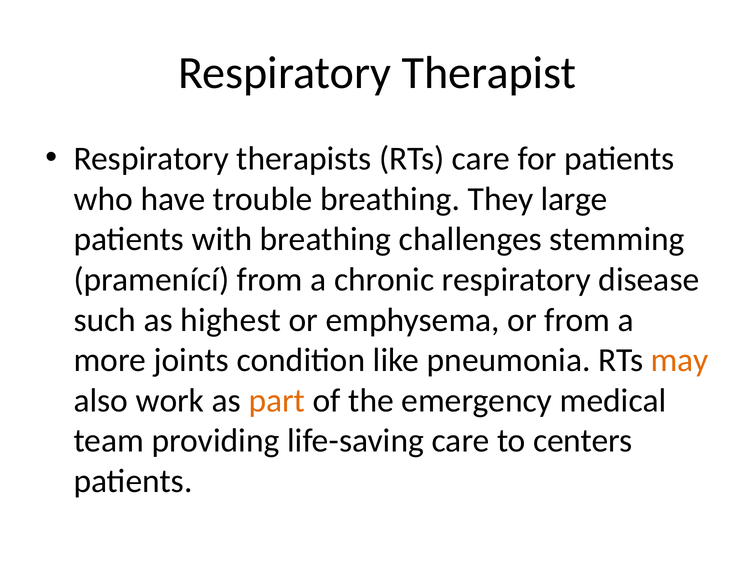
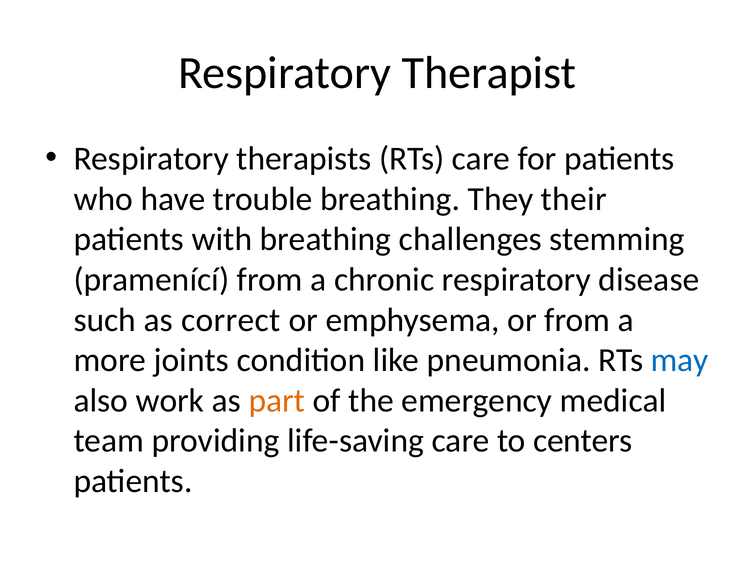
large: large -> their (574, 199)
highest: highest -> correct (231, 319)
may colour: orange -> blue (680, 360)
